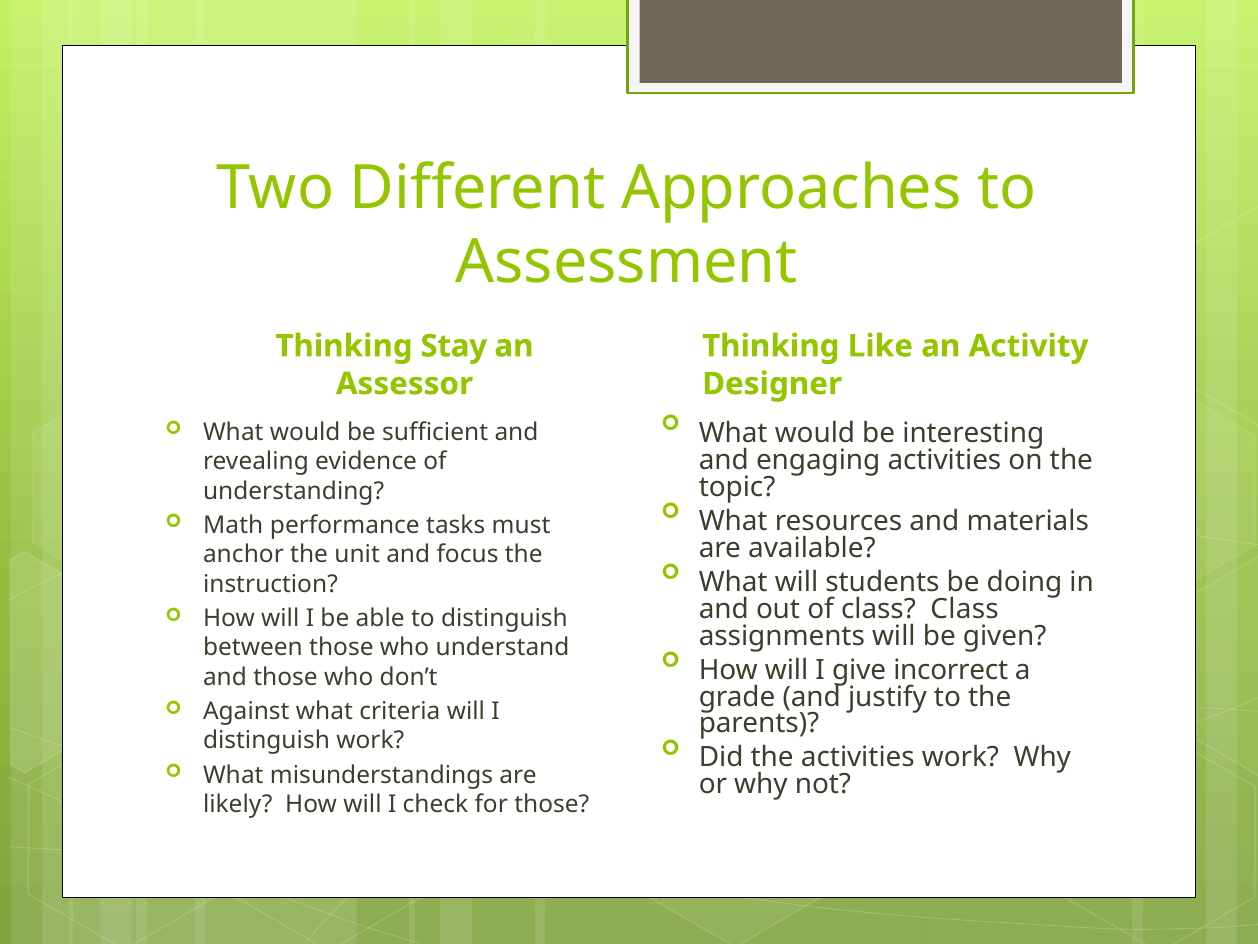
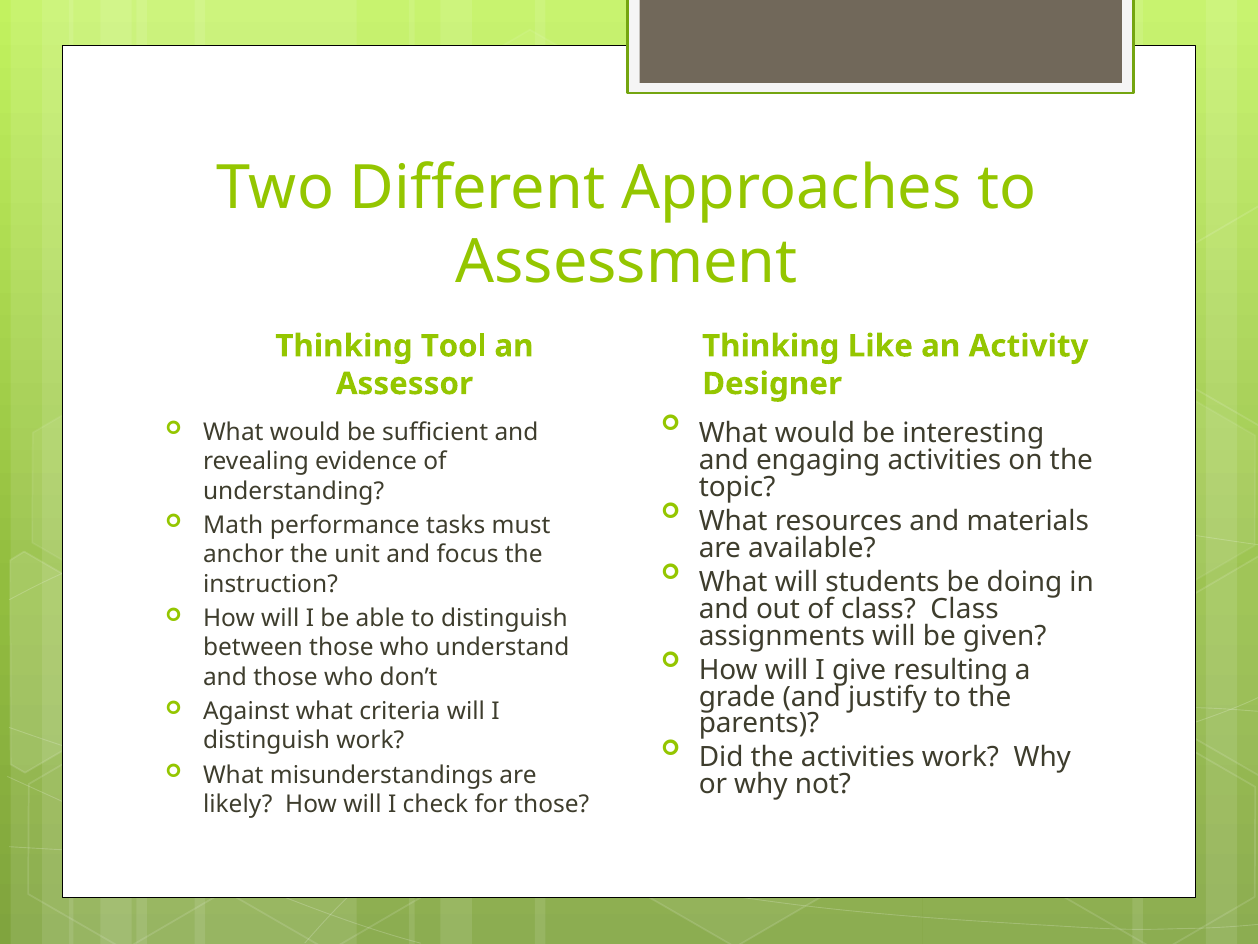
Stay: Stay -> Tool (454, 346)
incorrect: incorrect -> resulting (951, 670)
